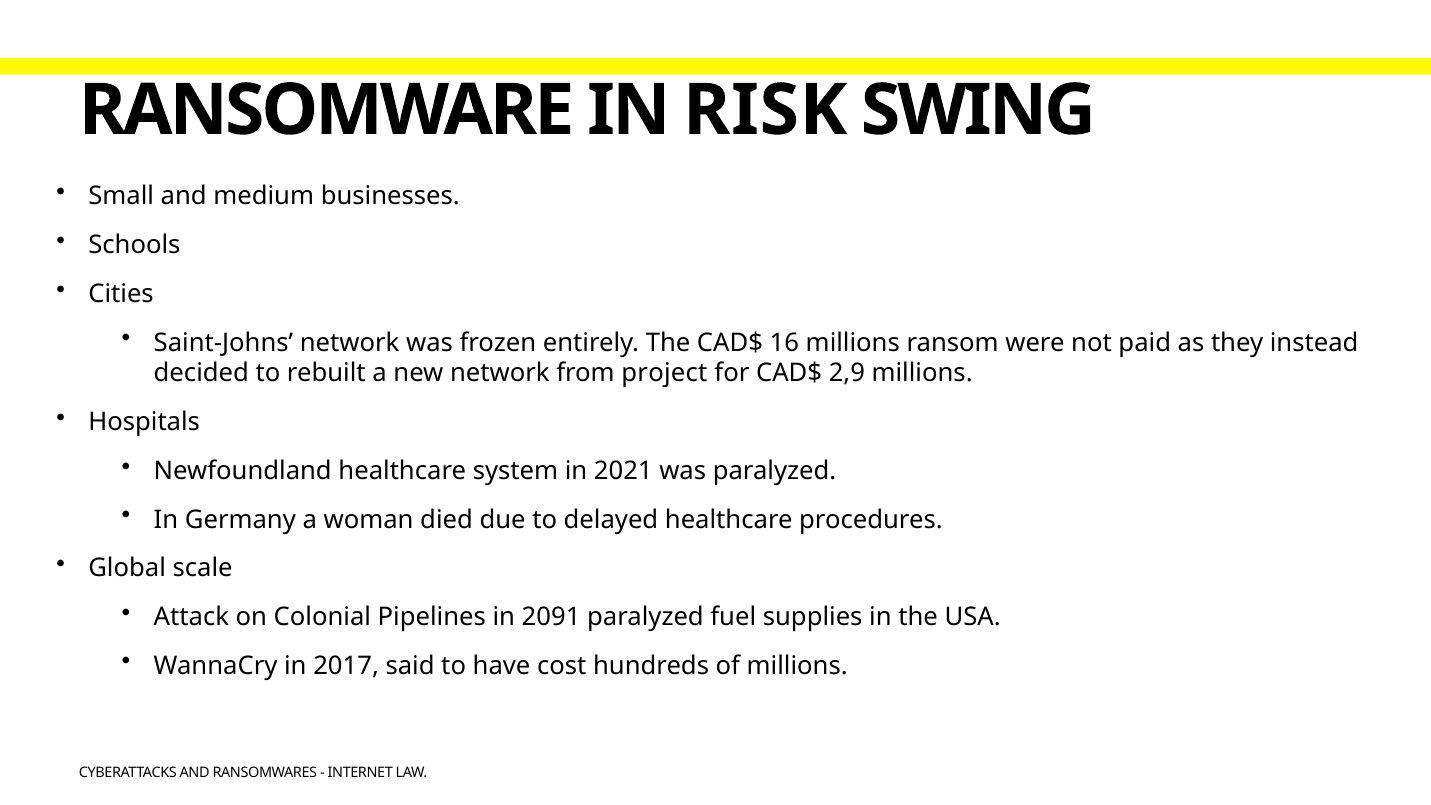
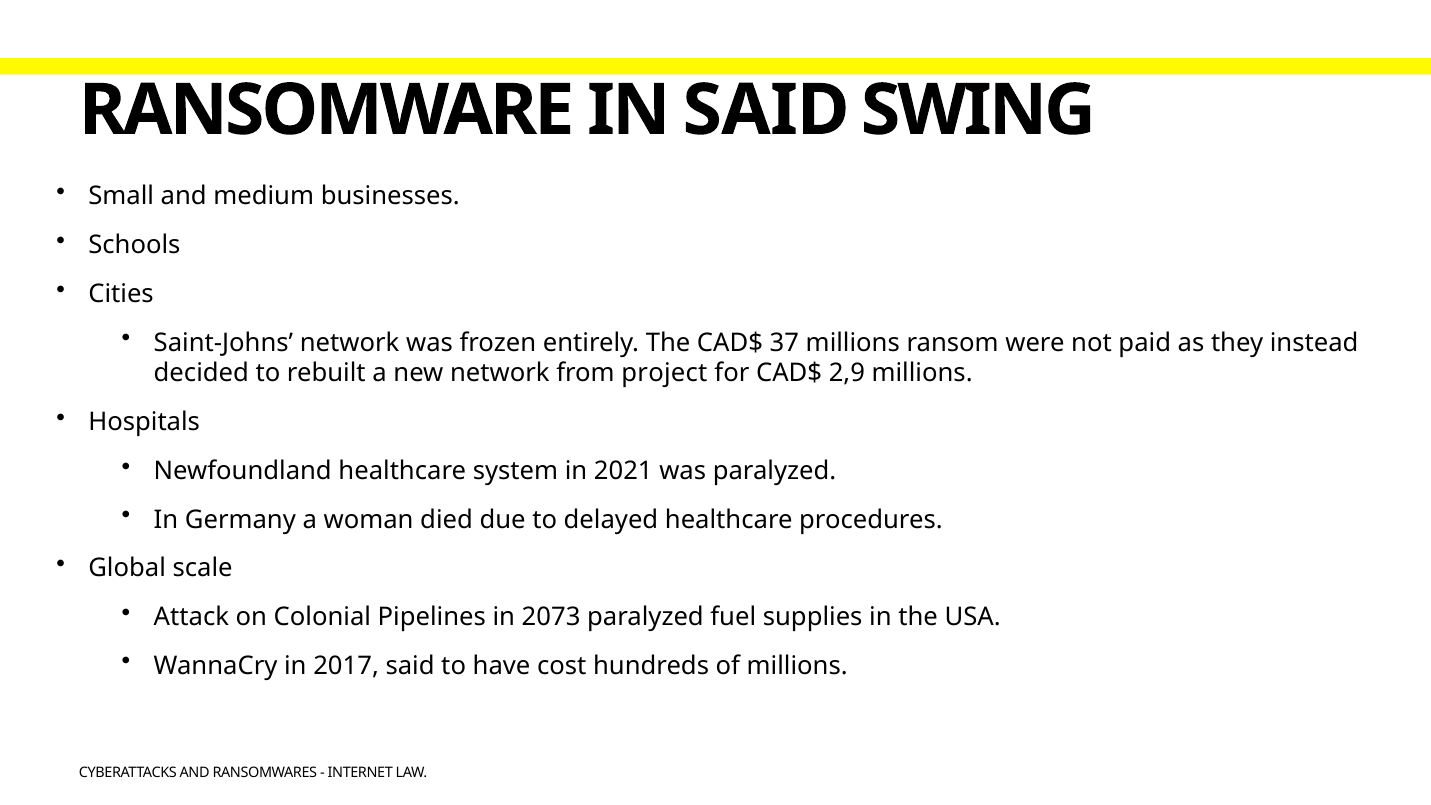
IN RISK: RISK -> SAID (766, 110)
16: 16 -> 37 (784, 343)
2091: 2091 -> 2073 (551, 617)
